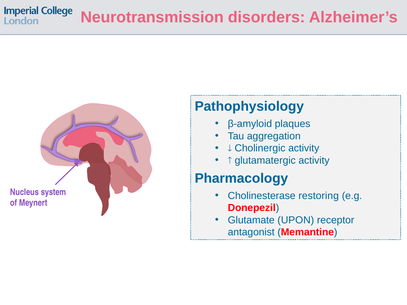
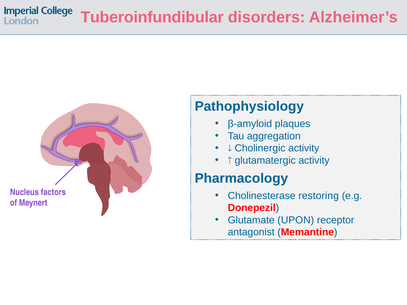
Neurotransmission: Neurotransmission -> Tuberoinfundibular (152, 17)
system: system -> factors (53, 192)
